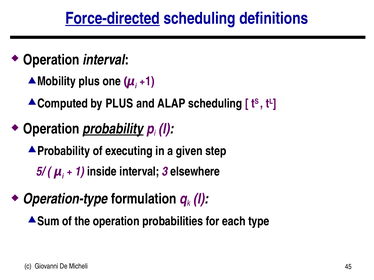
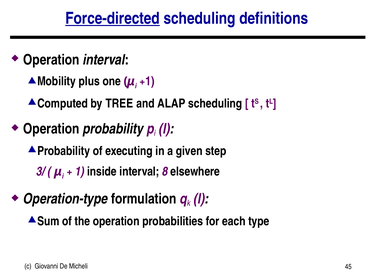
by PLUS: PLUS -> TREE (119, 104)
probability underline: present -> none (113, 129)
5/: 5/ -> 3/ (41, 172)
3: 3 -> 8 (165, 172)
